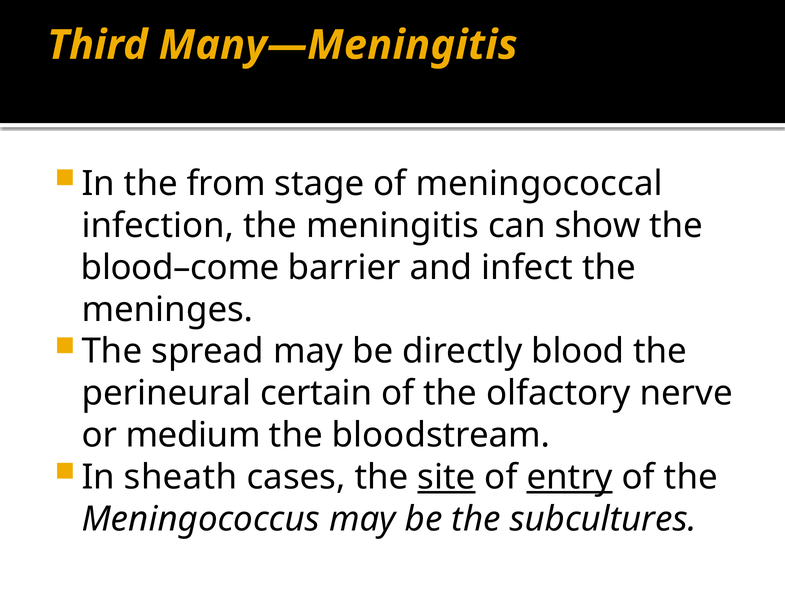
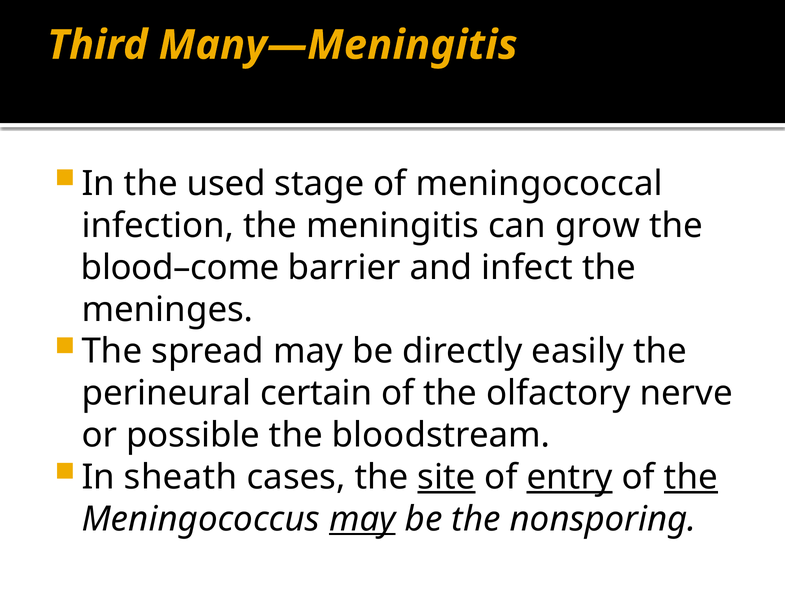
from: from -> used (226, 184)
show: show -> grow (598, 226)
blood: blood -> easily (578, 351)
medium: medium -> possible (193, 435)
the underline: none -> present (691, 477)
may underline: none -> present (362, 519)
subcultures: subcultures -> nonsporing (603, 519)
